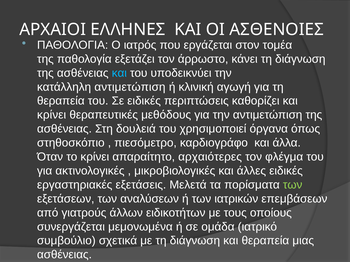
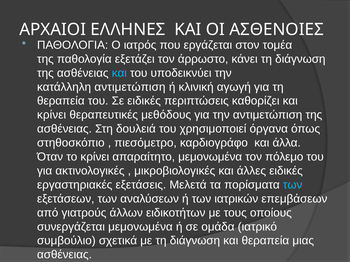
απαραίτητο αρχαιότερες: αρχαιότερες -> μεμονωμένα (210, 157)
φλέγμα: φλέγμα -> πόλεμο (284, 157)
των colour: light green -> light blue (293, 185)
